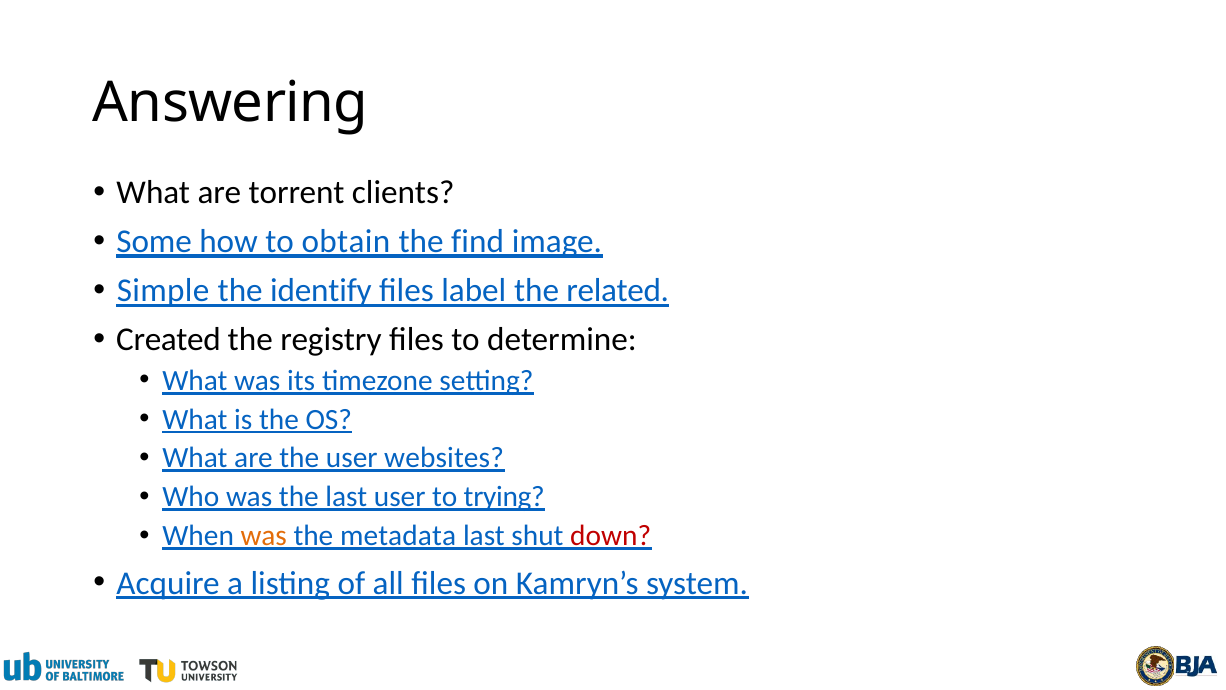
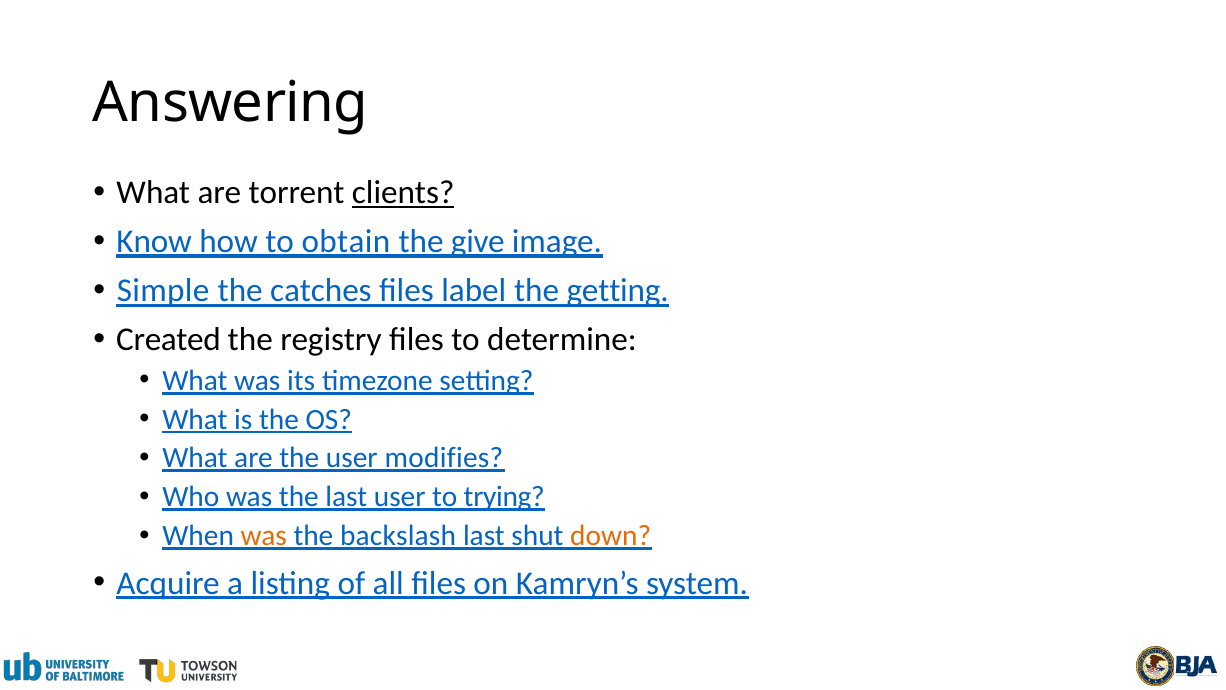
clients underline: none -> present (403, 192)
Some: Some -> Know (154, 242)
find: find -> give (478, 242)
identify: identify -> catches (321, 291)
related: related -> getting (618, 291)
websites: websites -> modifies (444, 458)
metadata: metadata -> backslash (398, 536)
down colour: red -> orange (611, 536)
